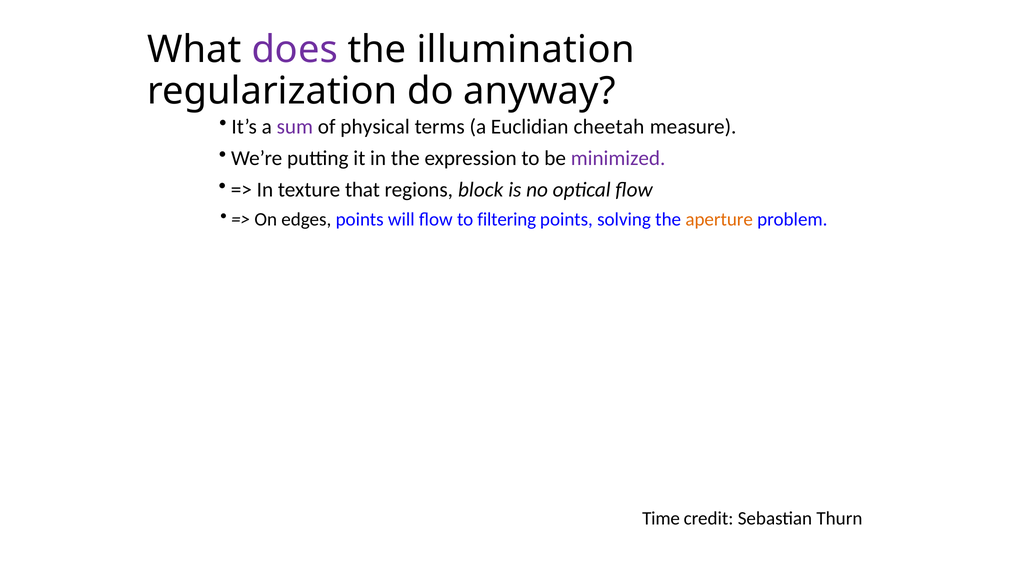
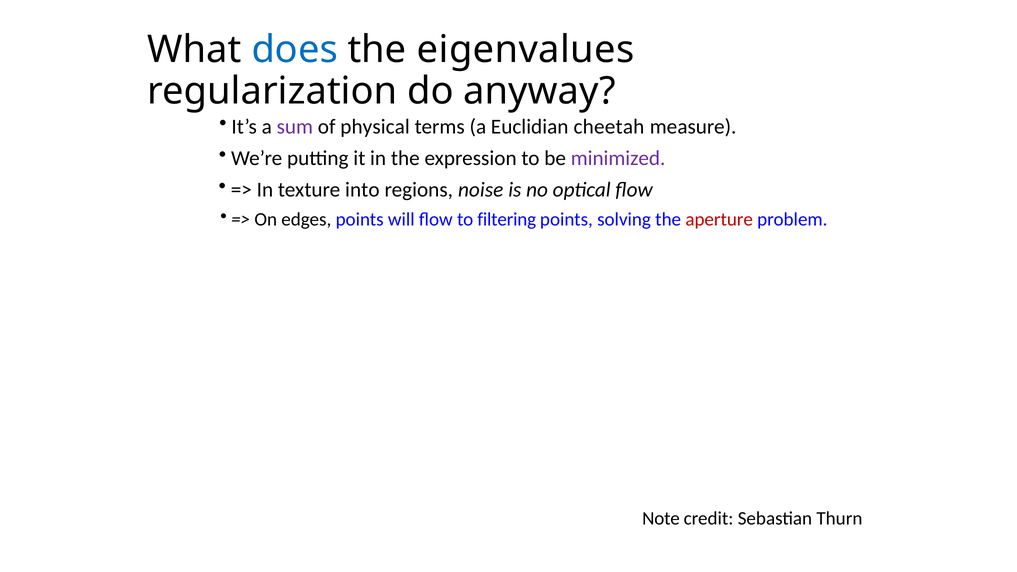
does colour: purple -> blue (295, 50)
illumination: illumination -> eigenvalues (526, 50)
that: that -> into (362, 190)
block: block -> noise (481, 190)
aperture colour: orange -> red (719, 219)
Time: Time -> Note (661, 518)
